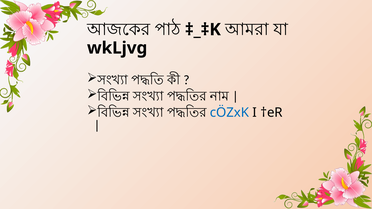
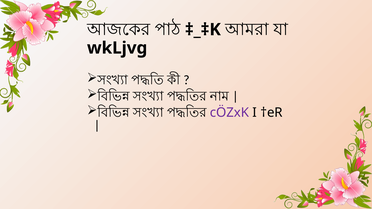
cÖZxK colour: blue -> purple (229, 113)
